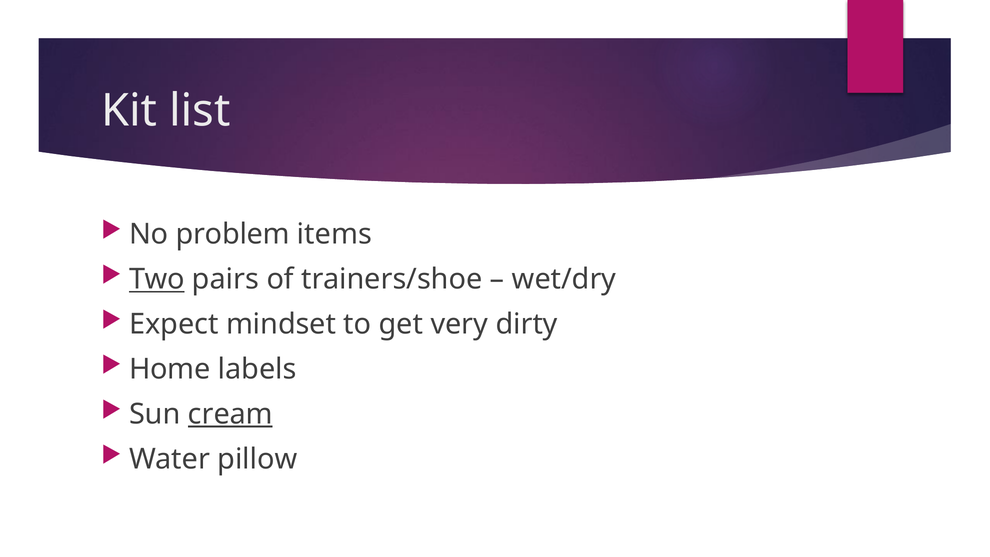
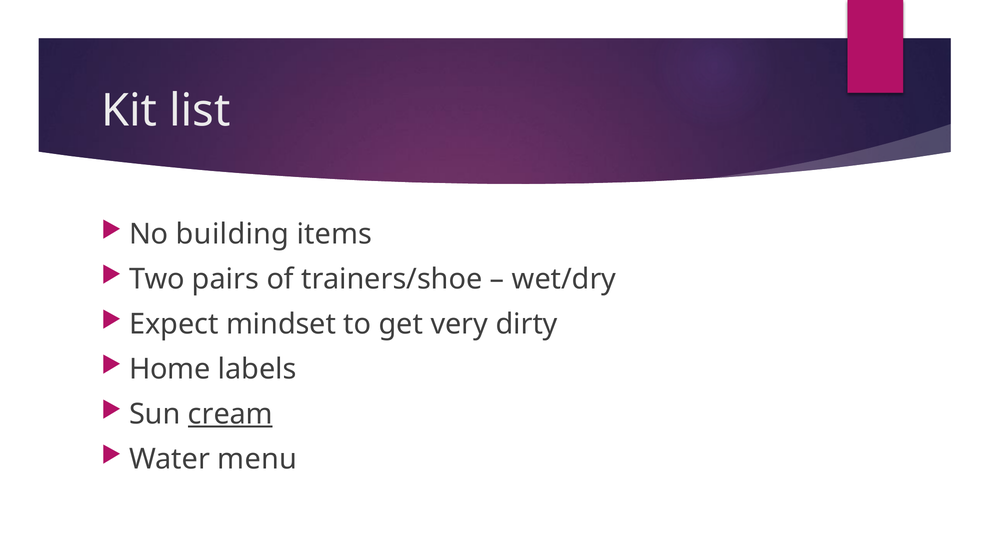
problem: problem -> building (233, 234)
Two underline: present -> none (157, 279)
pillow: pillow -> menu (257, 459)
